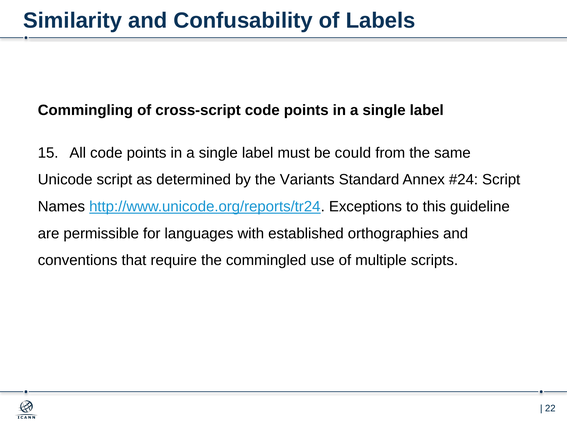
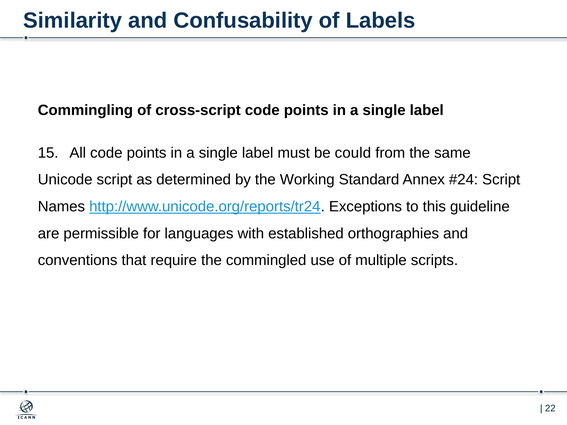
Variants: Variants -> Working (307, 180)
